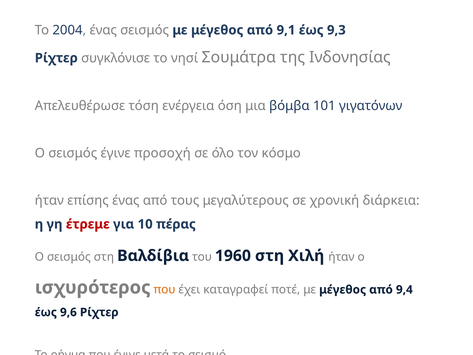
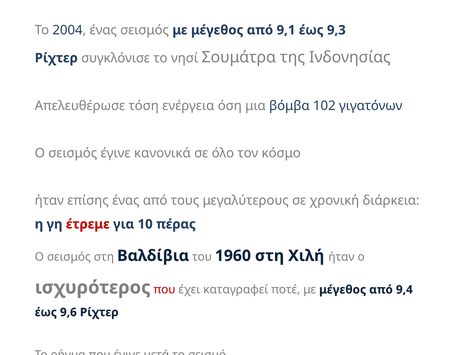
101: 101 -> 102 (324, 106)
προσοχή: προσοχή -> κανονικά (162, 153)
που colour: orange -> red (164, 289)
